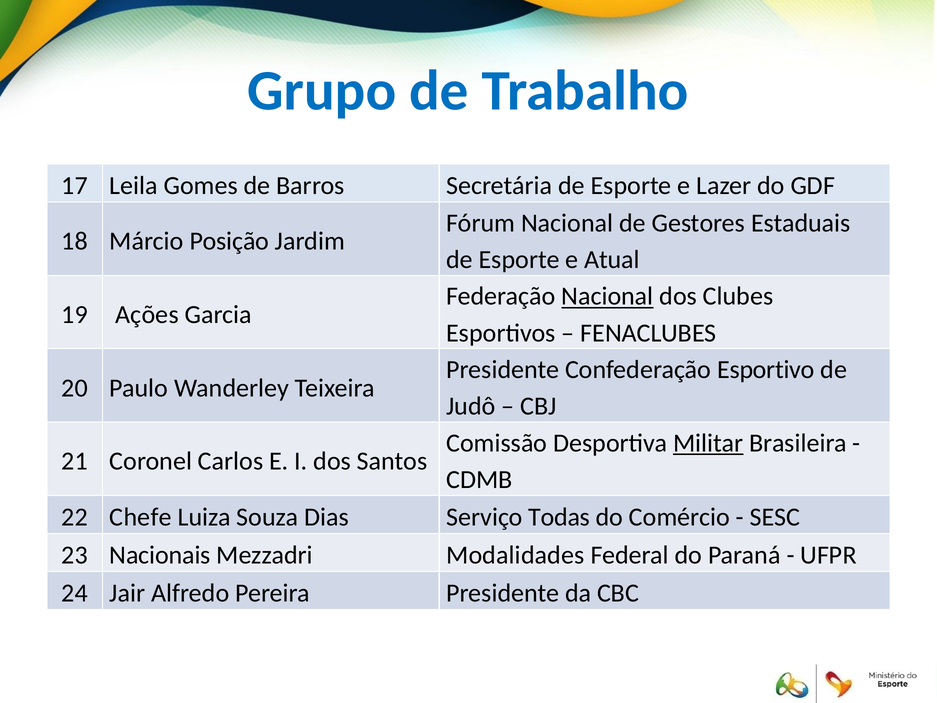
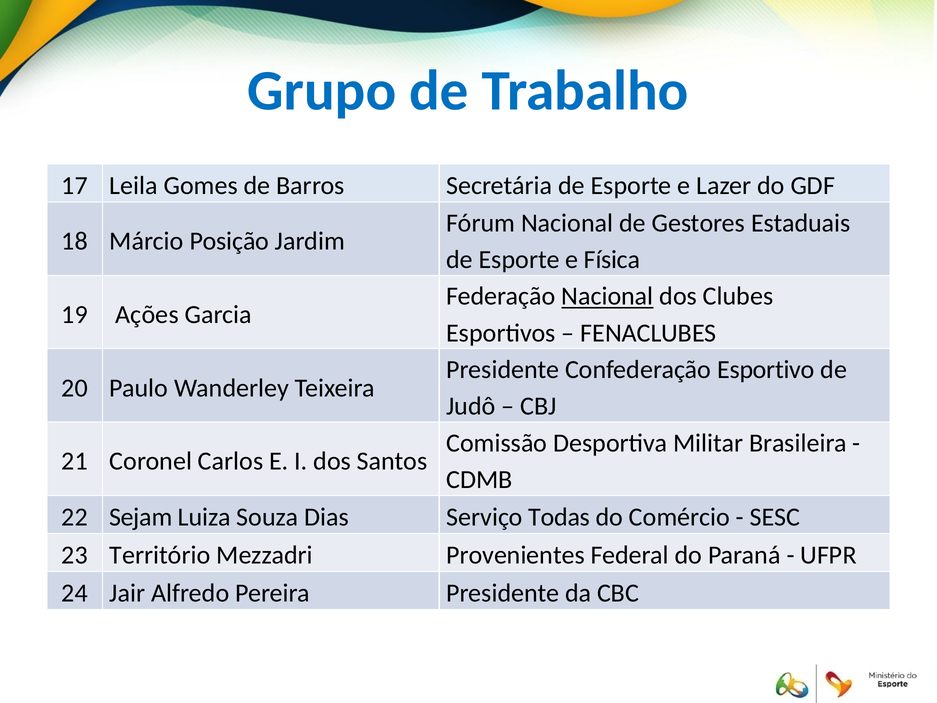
Atual: Atual -> Física (612, 260)
Militar underline: present -> none (708, 443)
Chefe: Chefe -> Sejam (141, 517)
Nacionais: Nacionais -> Território (160, 555)
Modalidades: Modalidades -> Provenientes (515, 555)
